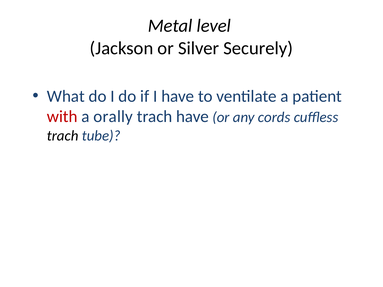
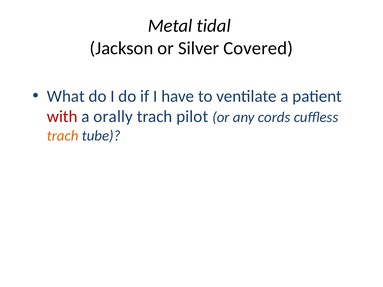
level: level -> tidal (214, 26)
Securely: Securely -> Covered (258, 48)
trach have: have -> pilot (192, 117)
trach colour: black -> orange (63, 136)
